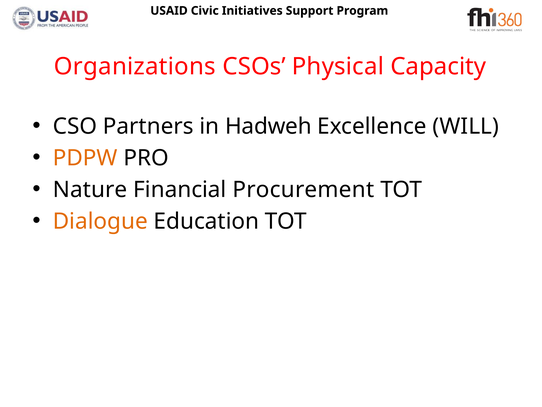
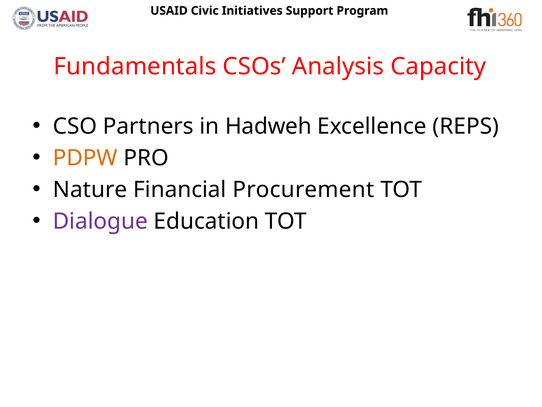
Organizations: Organizations -> Fundamentals (135, 67)
Physical: Physical -> Analysis (338, 67)
WILL: WILL -> REPS (466, 126)
Dialogue colour: orange -> purple (100, 221)
